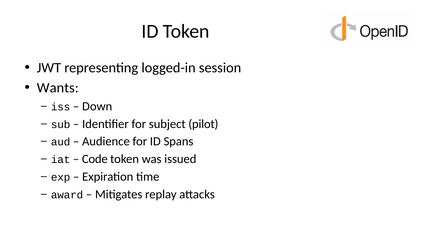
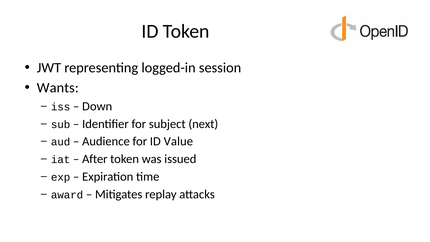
pilot: pilot -> next (203, 124)
Spans: Spans -> Value (178, 141)
Code: Code -> After (95, 159)
